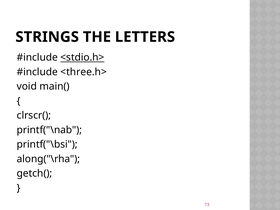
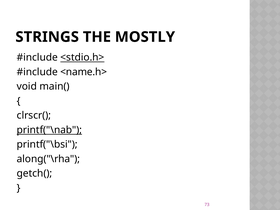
LETTERS: LETTERS -> MOSTLY (145, 37)
<three.h>: <three.h> -> <name.h> (84, 72)
printf("\nab underline: none -> present (49, 130)
